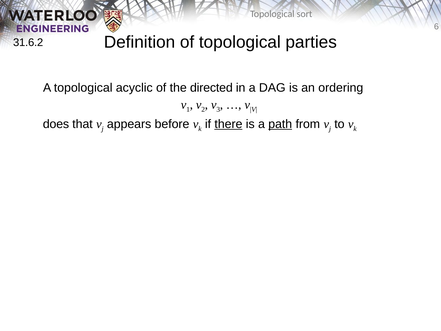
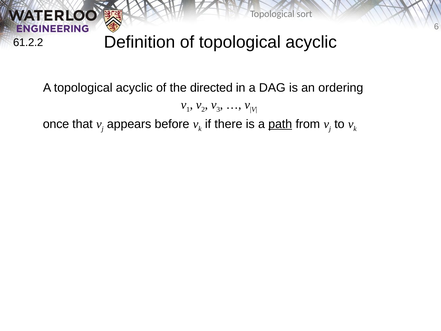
of topological parties: parties -> acyclic (311, 42)
31.6.2: 31.6.2 -> 61.2.2 (28, 42)
does: does -> once (56, 124)
there underline: present -> none (228, 124)
